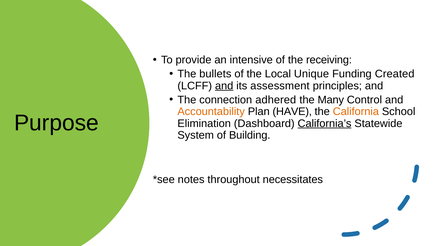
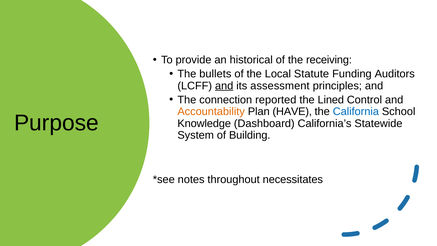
intensive: intensive -> historical (251, 60)
Unique: Unique -> Statute (312, 74)
Created: Created -> Auditors (395, 74)
adhered: adhered -> reported (276, 100)
Many: Many -> Lined (331, 100)
California colour: orange -> blue (356, 112)
Elimination: Elimination -> Knowledge (204, 123)
California’s underline: present -> none (325, 123)
